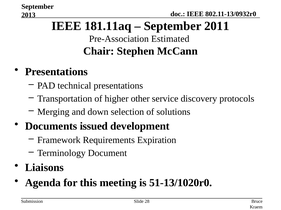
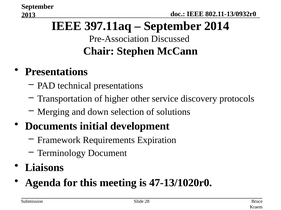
181.11aq: 181.11aq -> 397.11aq (108, 26)
2011: 2011 -> 2014 (217, 26)
Estimated: Estimated -> Discussed (170, 39)
issued: issued -> initial (94, 127)
51-13/1020r0: 51-13/1020r0 -> 47-13/1020r0 (181, 183)
